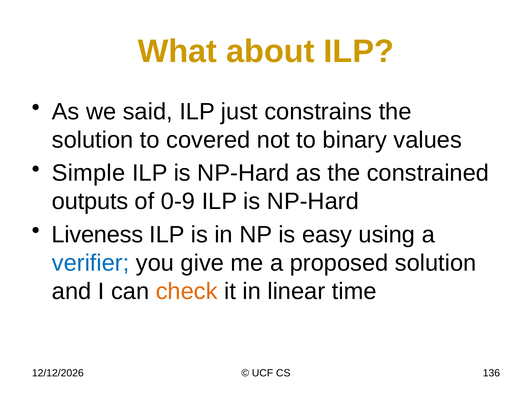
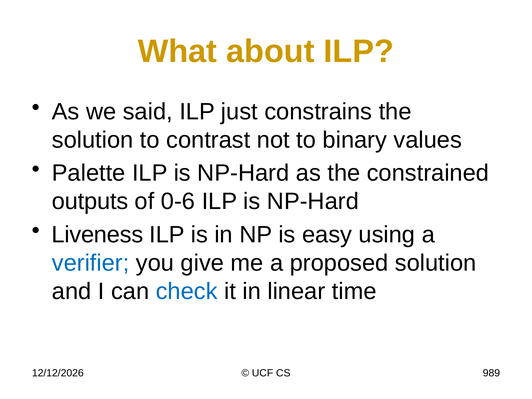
covered: covered -> contrast (208, 140)
Simple: Simple -> Palette (89, 173)
0-9: 0-9 -> 0-6 (178, 201)
check colour: orange -> blue (187, 291)
136: 136 -> 989 (491, 373)
